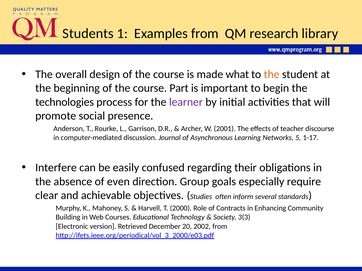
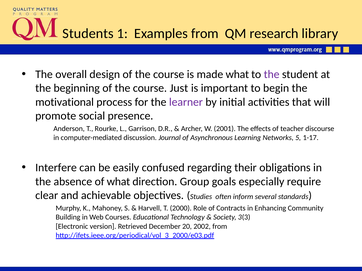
the colour: orange -> purple (272, 74)
Part: Part -> Just (179, 88)
technologies: technologies -> motivational (65, 102)
of even: even -> what (118, 182)
